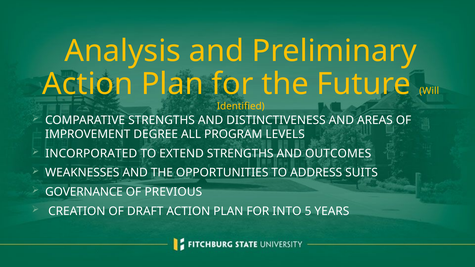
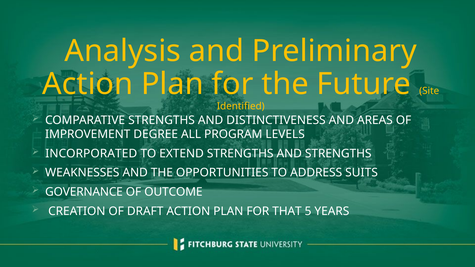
Will: Will -> Site (429, 91)
AND OUTCOMES: OUTCOMES -> STRENGTHS (338, 154)
PREVIOUS: PREVIOUS -> OUTCOME (173, 192)
INTO: INTO -> THAT (287, 211)
